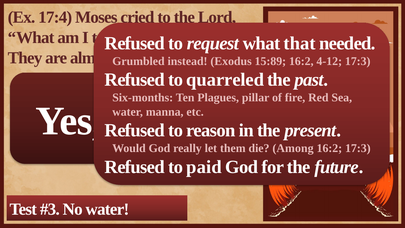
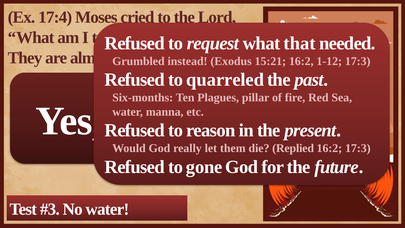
15:89: 15:89 -> 15:21 (270, 61)
4-12: 4-12 -> 1-12 (329, 61)
Among: Among -> Replied (293, 148)
paid: paid -> gone (204, 167)
